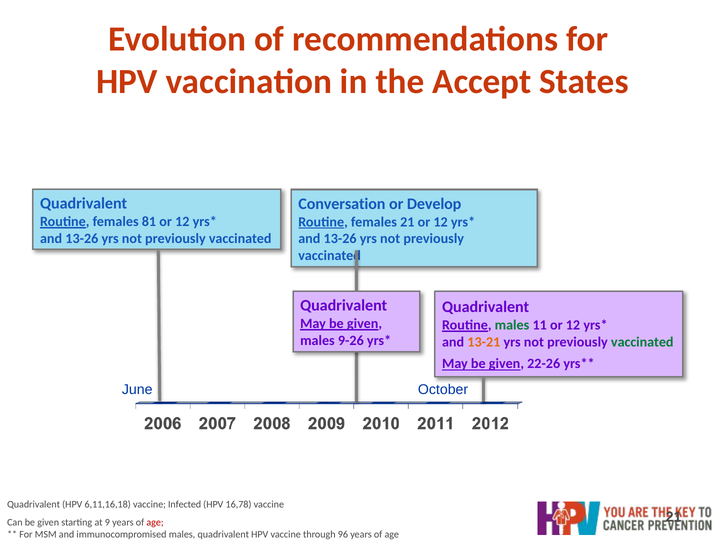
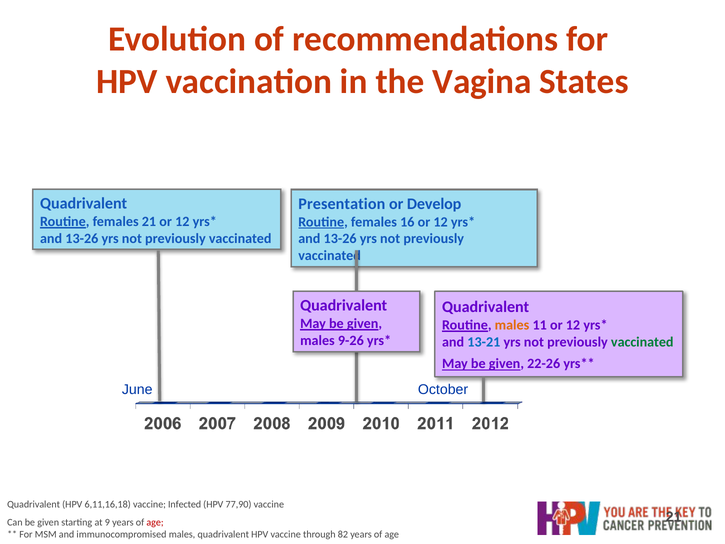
Accept: Accept -> Vagina (482, 82)
Conversation: Conversation -> Presentation (342, 204)
females 81: 81 -> 21 (149, 221)
females 21: 21 -> 16 (407, 222)
males colour: green -> orange (512, 325)
13-21 colour: orange -> blue (484, 342)
16,78: 16,78 -> 77,90 (239, 504)
96: 96 -> 82 (343, 534)
